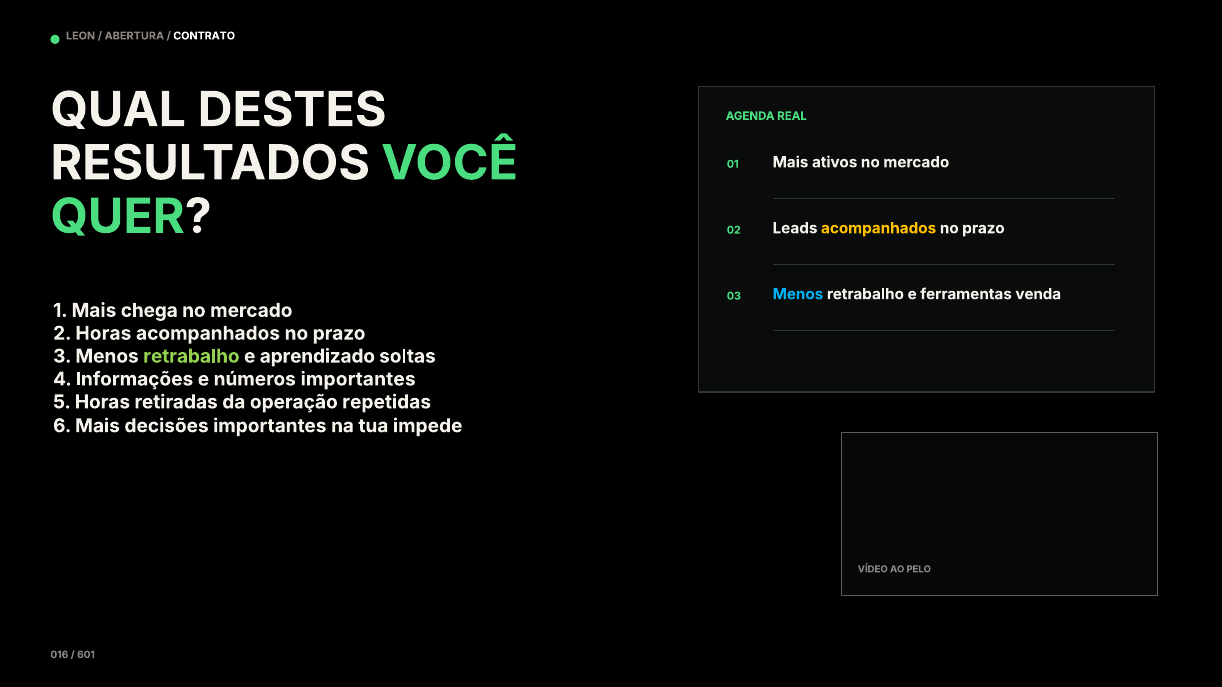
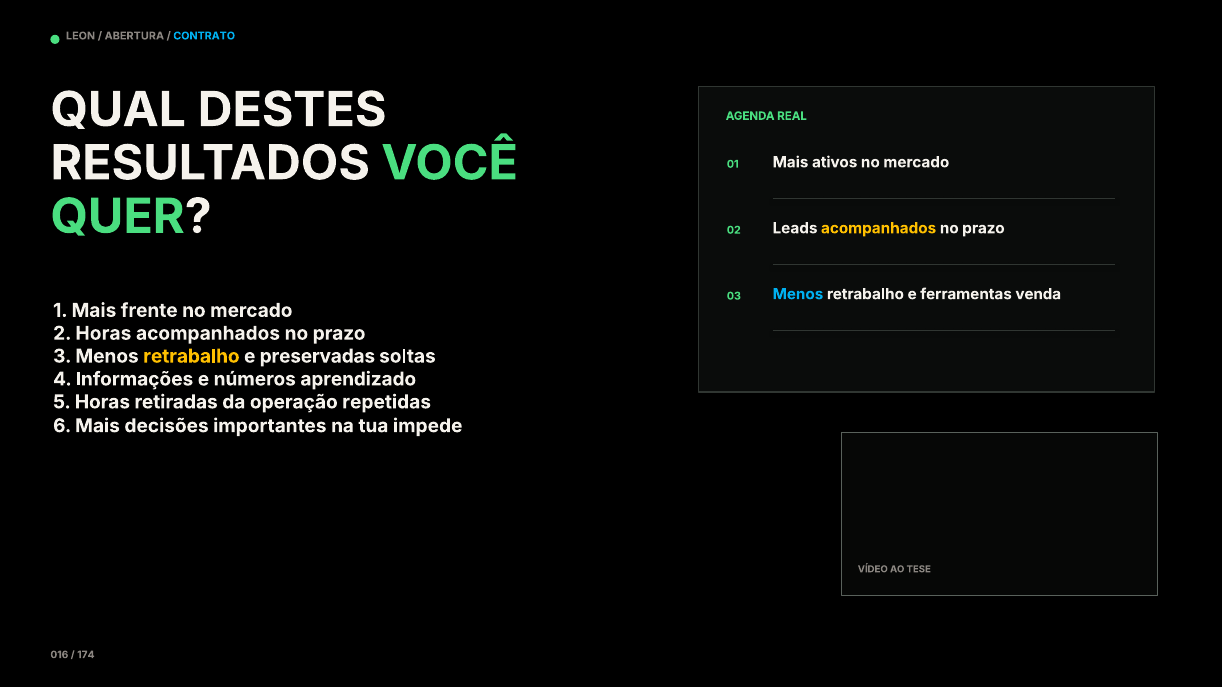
CONTRATO colour: white -> light blue (204, 36)
chega: chega -> frente (149, 311)
retrabalho colour: light green -> yellow (191, 356)
aprendizado: aprendizado -> preservadas (317, 356)
números importantes: importantes -> aprendizado (358, 379)
PELO: PELO -> TESE (919, 569)
601: 601 -> 174 (86, 655)
